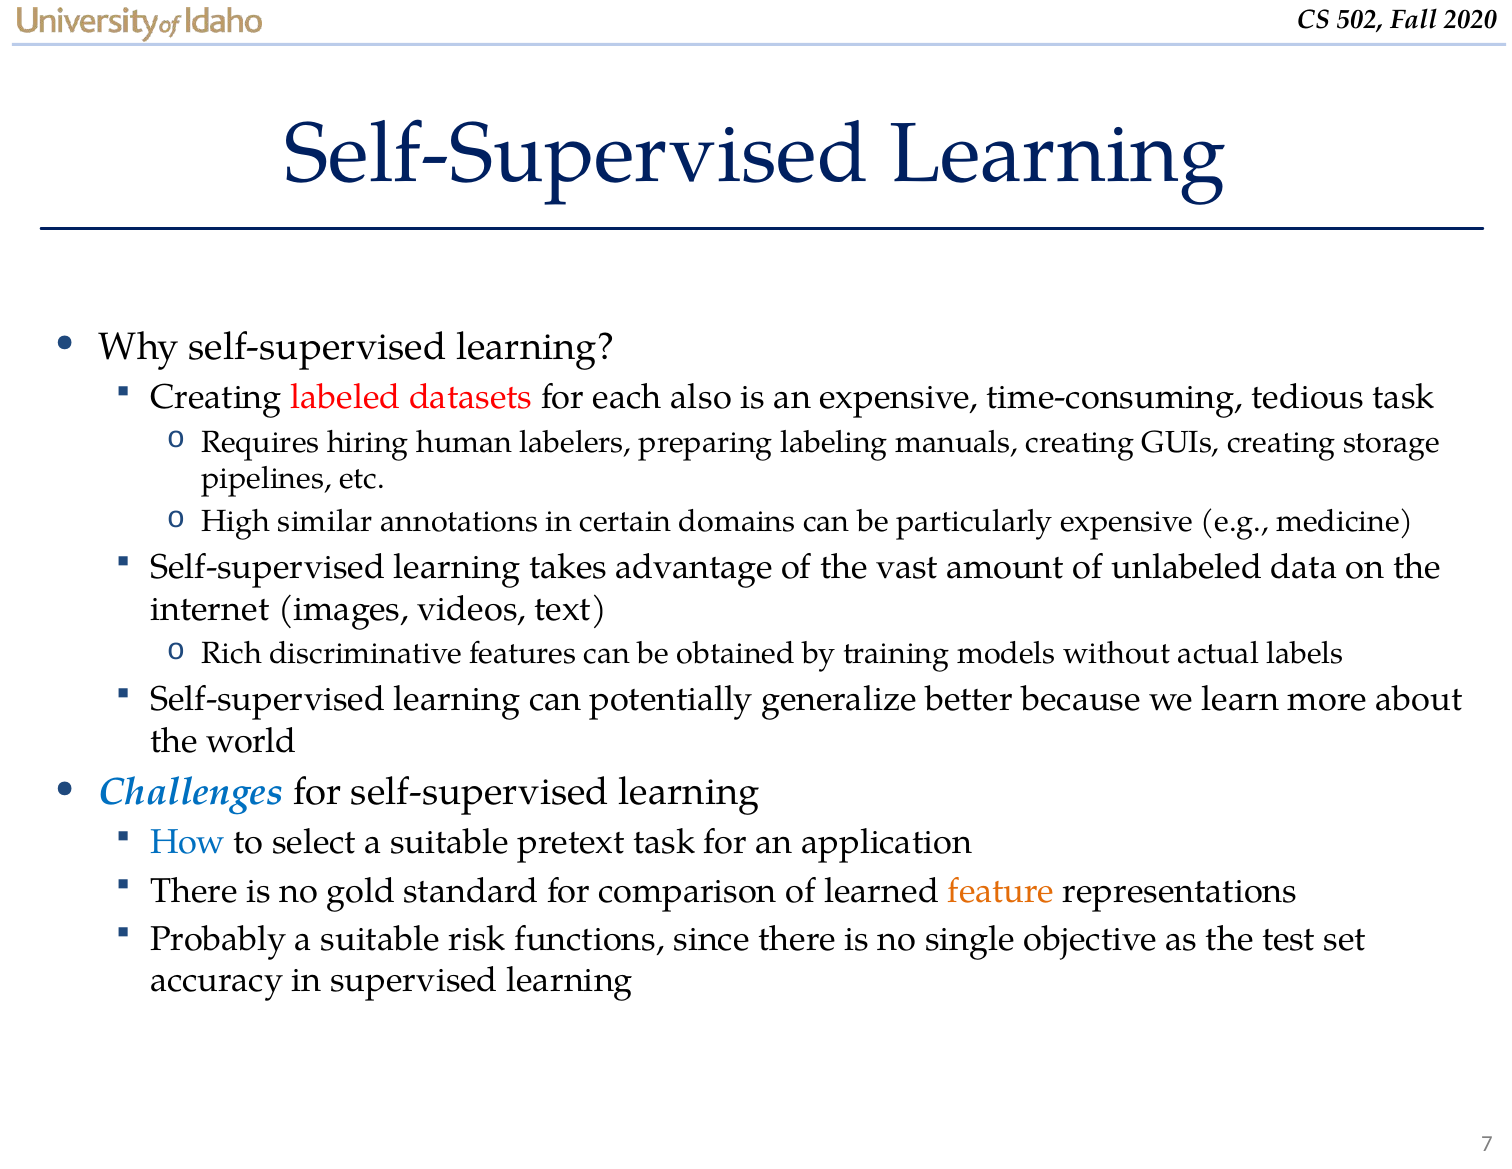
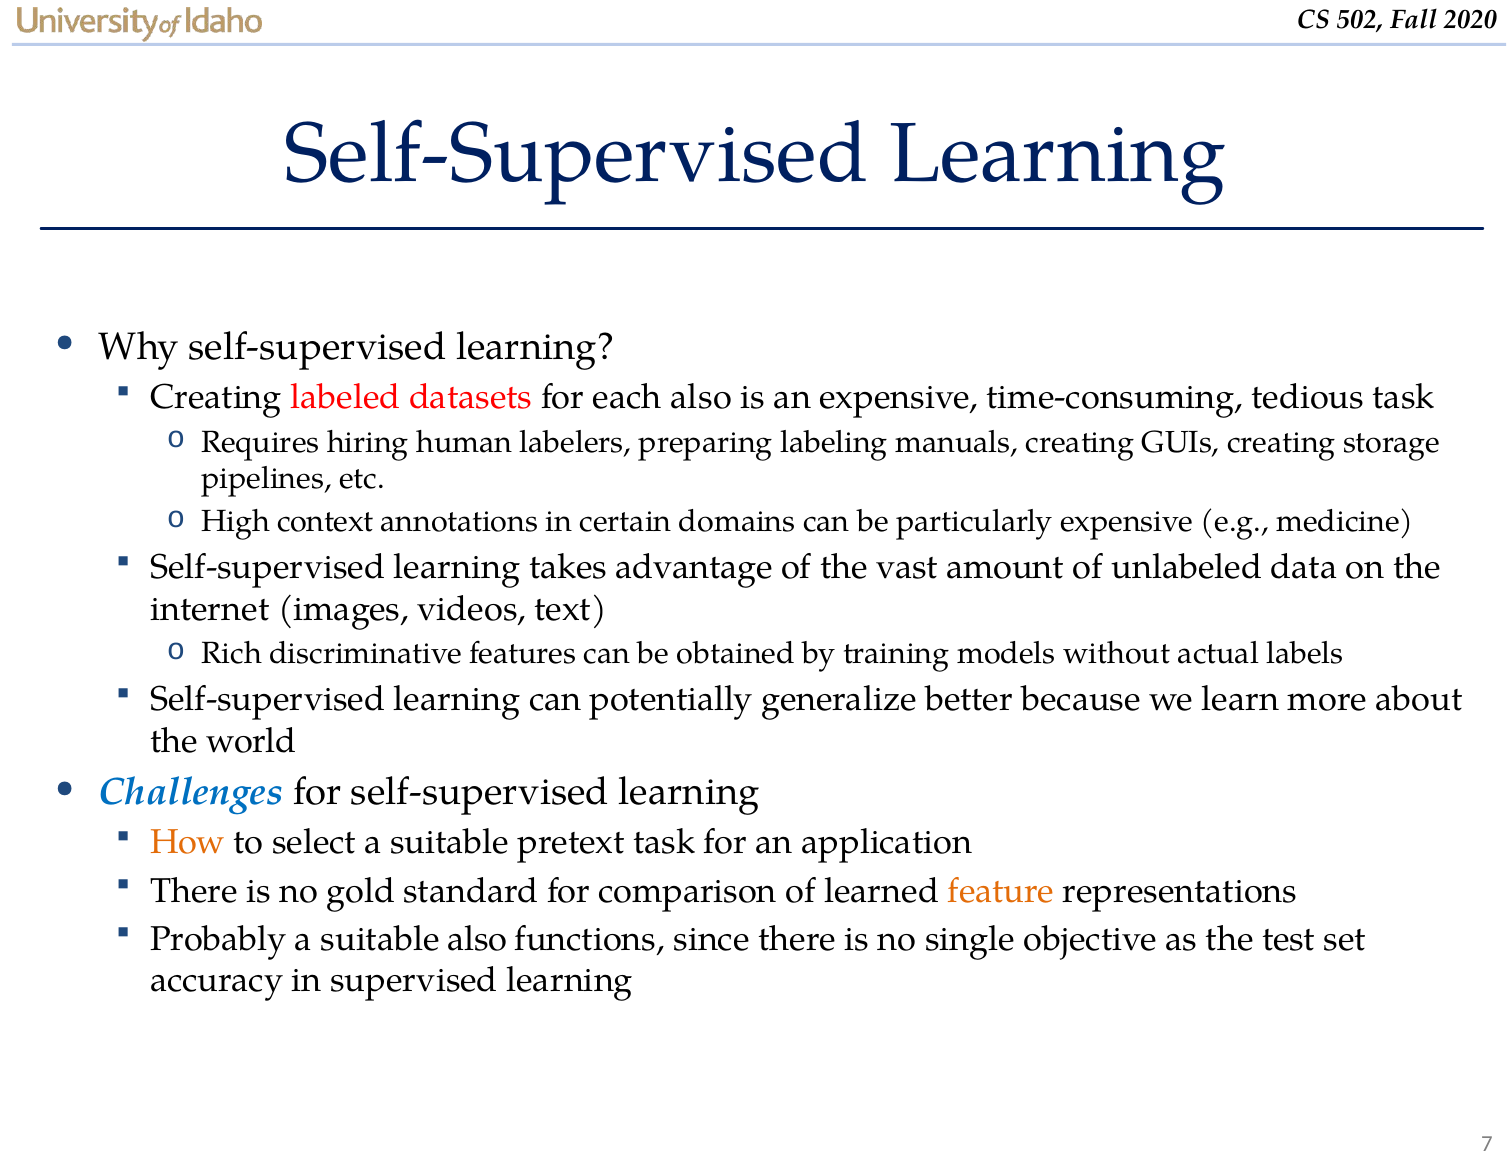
similar: similar -> context (325, 521)
How colour: blue -> orange (188, 842)
suitable risk: risk -> also (477, 938)
